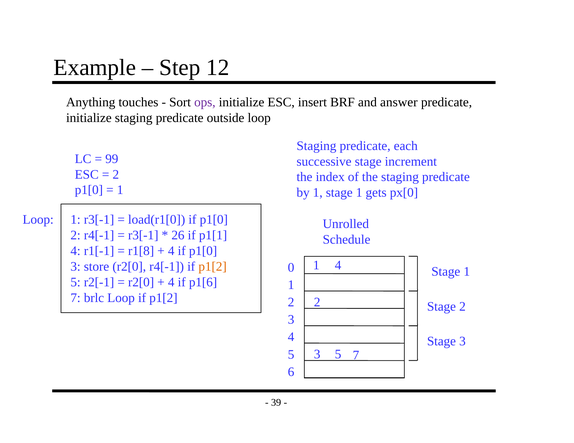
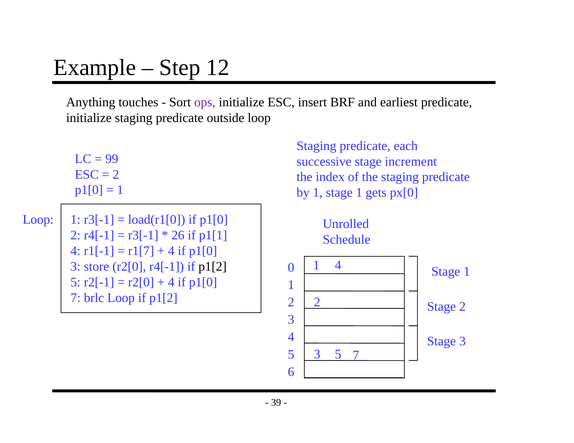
answer: answer -> earliest (399, 102)
r1[8: r1[8 -> r1[7 (141, 251)
p1[2 colour: orange -> black (213, 267)
p1[6: p1[6 -> p1[0 (203, 282)
